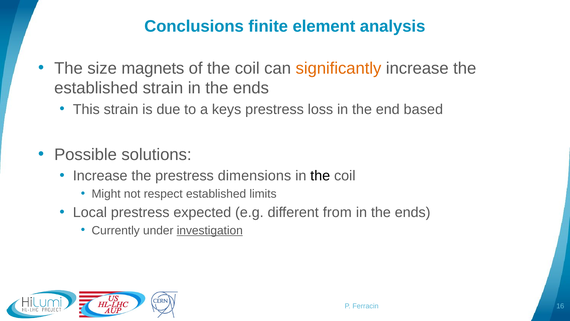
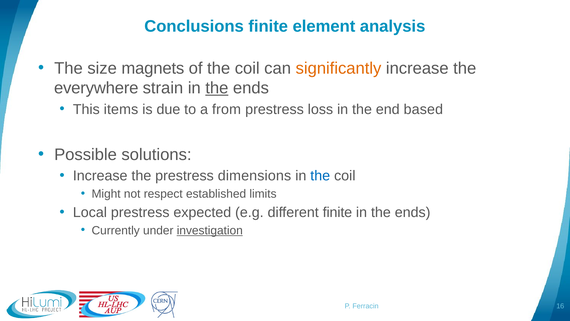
established: established -> everywhere (96, 88)
the underline: none -> present (217, 88)
This strain: strain -> items (121, 109)
keys: keys -> from (227, 109)
the colour: black -> blue (320, 176)
different from: from -> finite (337, 212)
